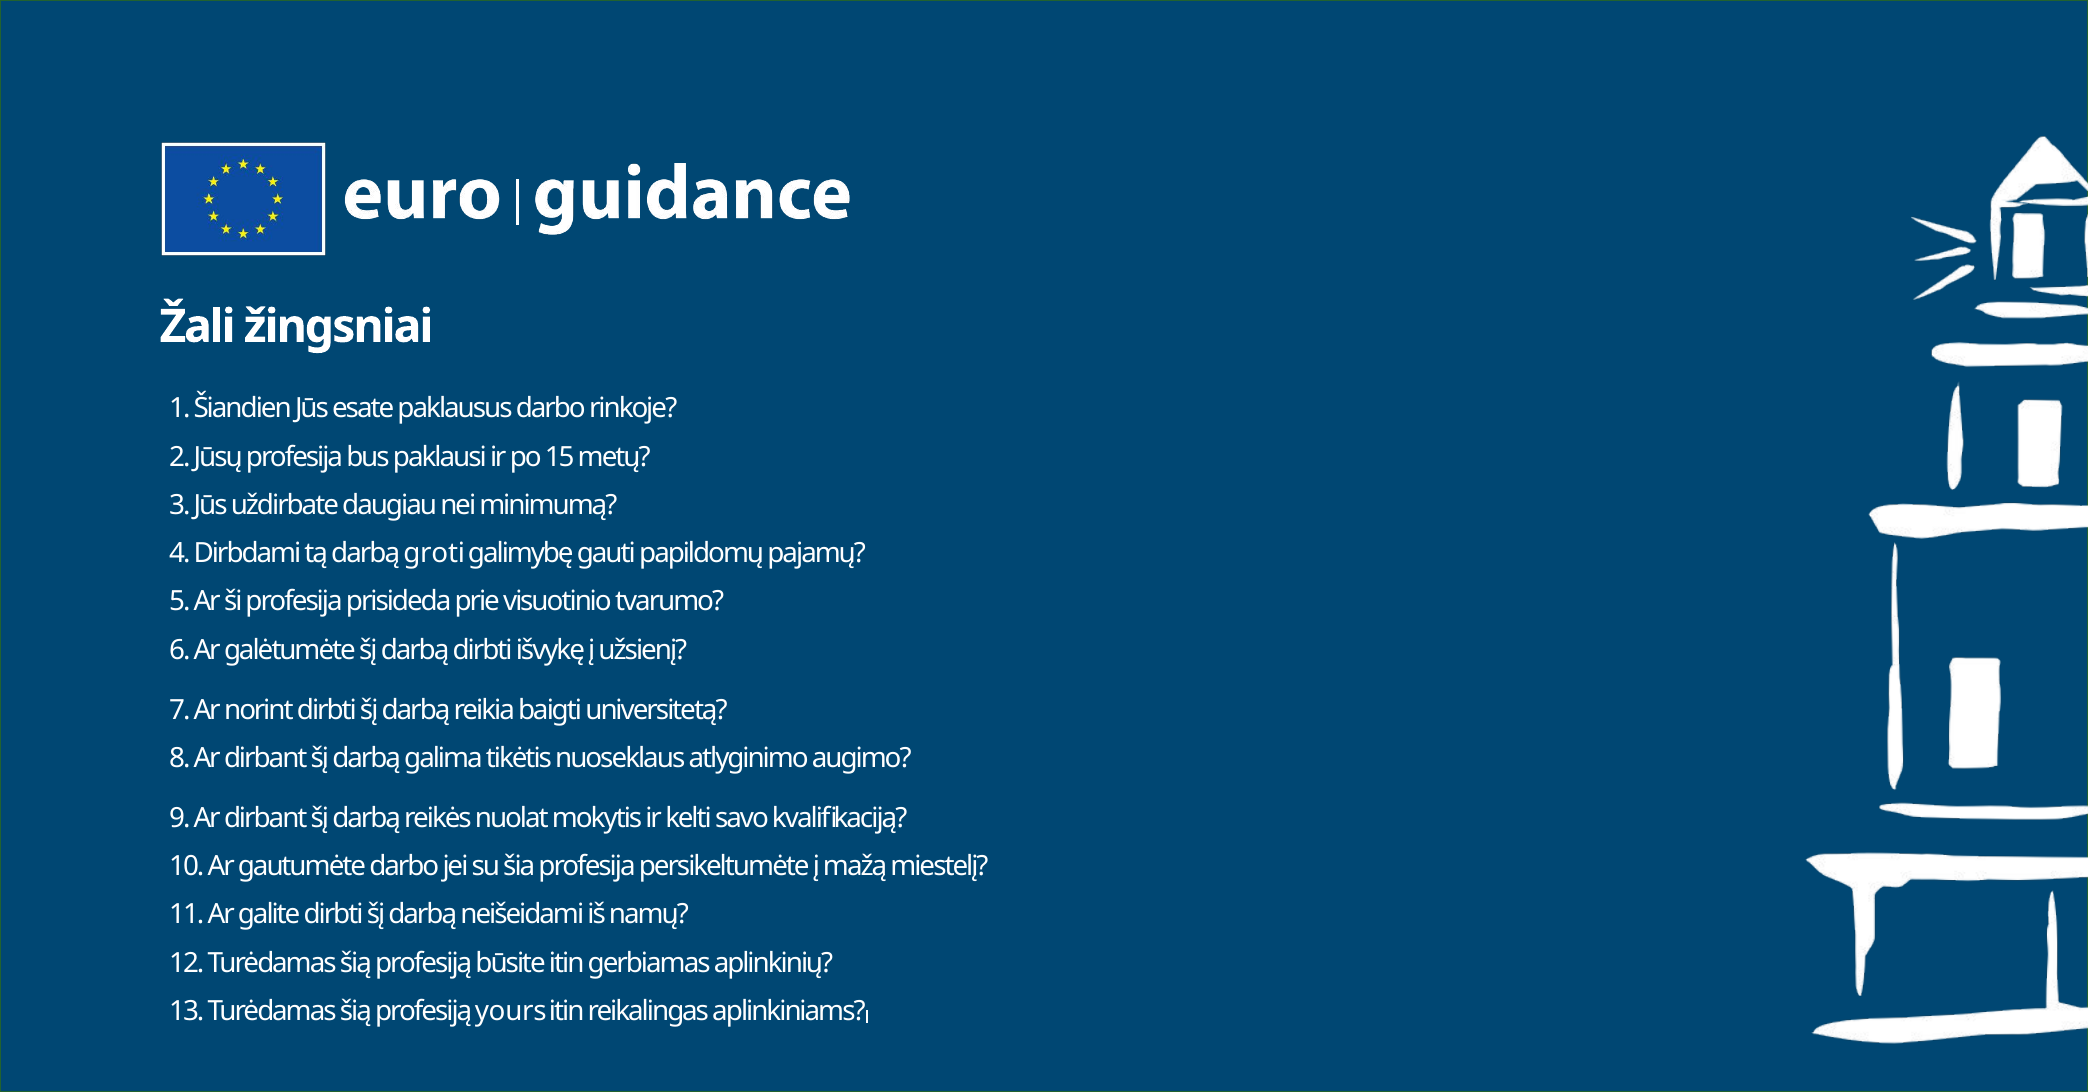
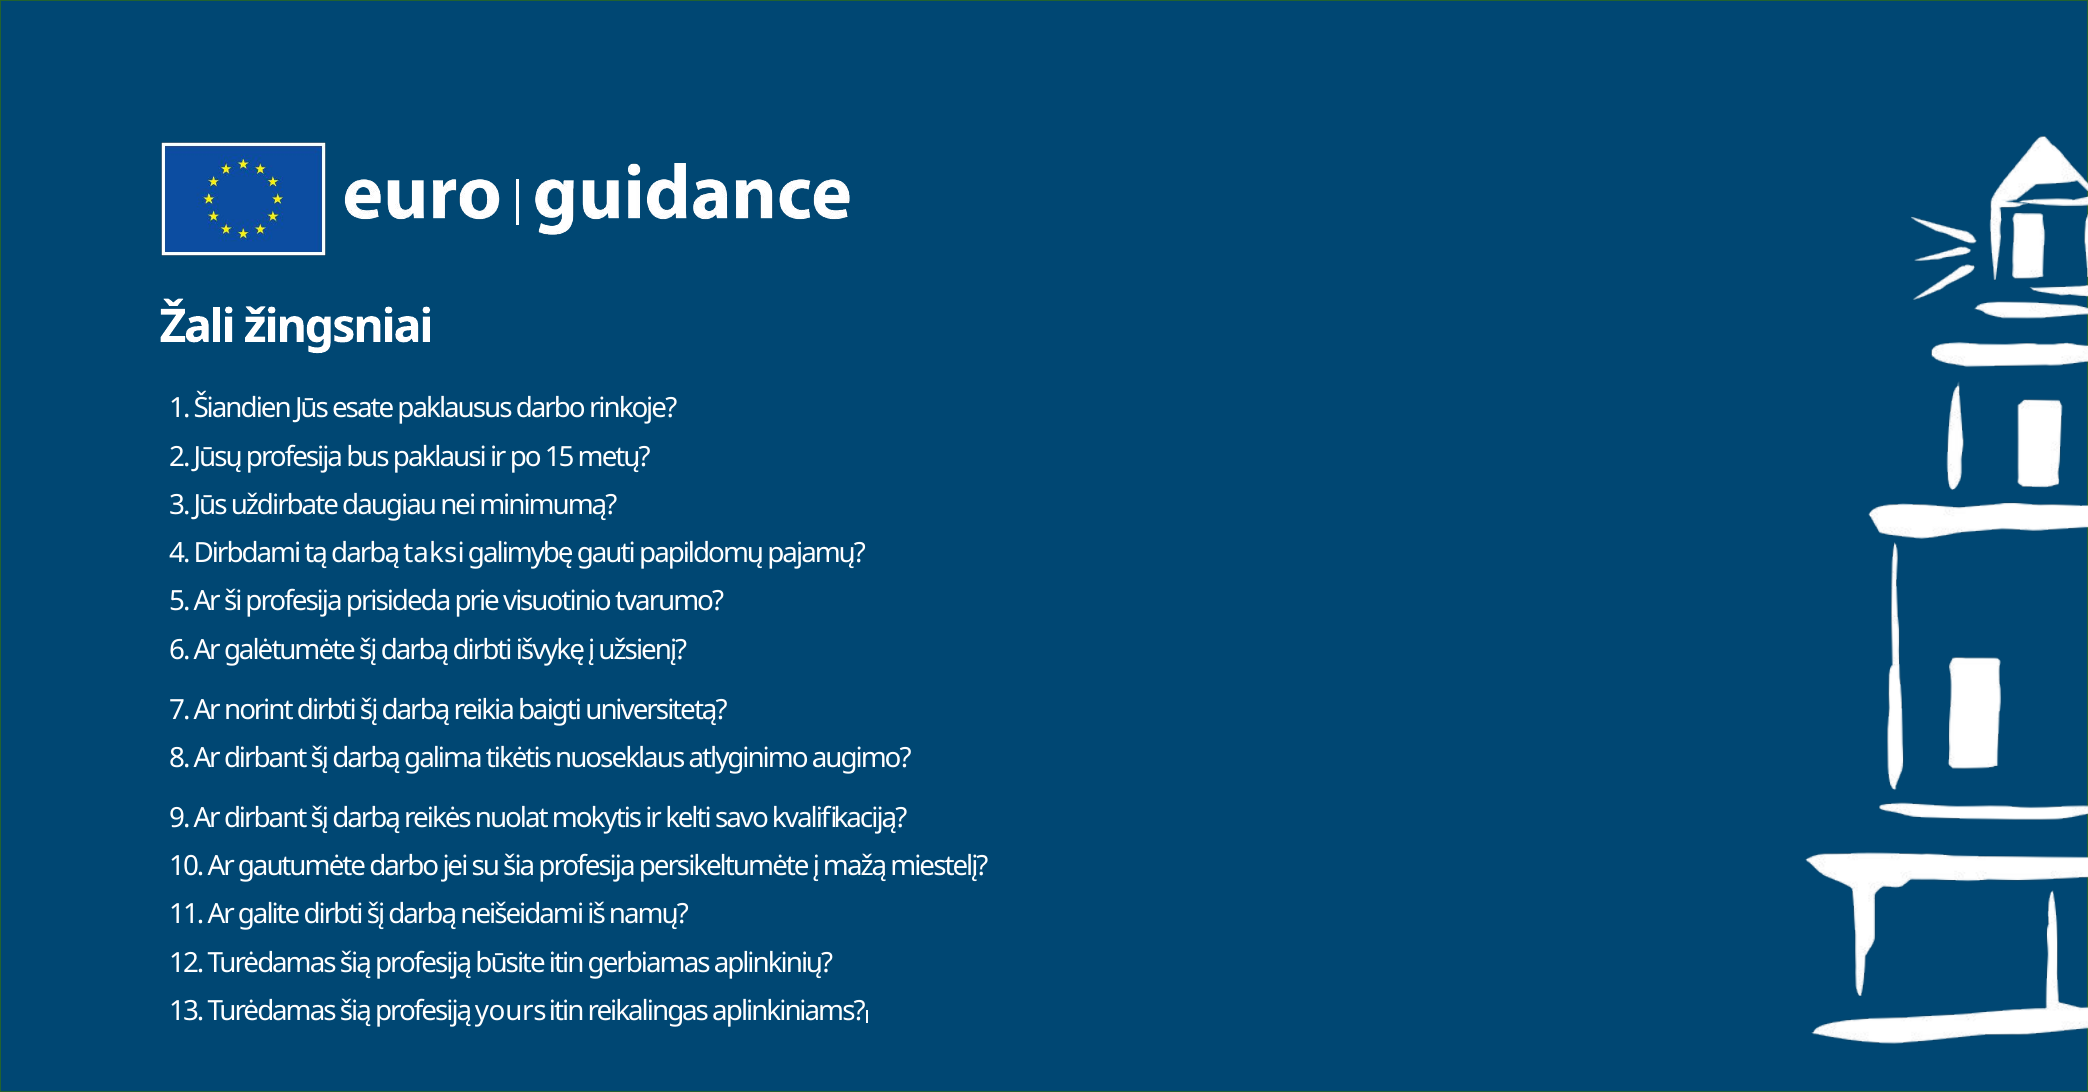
groti: groti -> taksi (434, 554)
